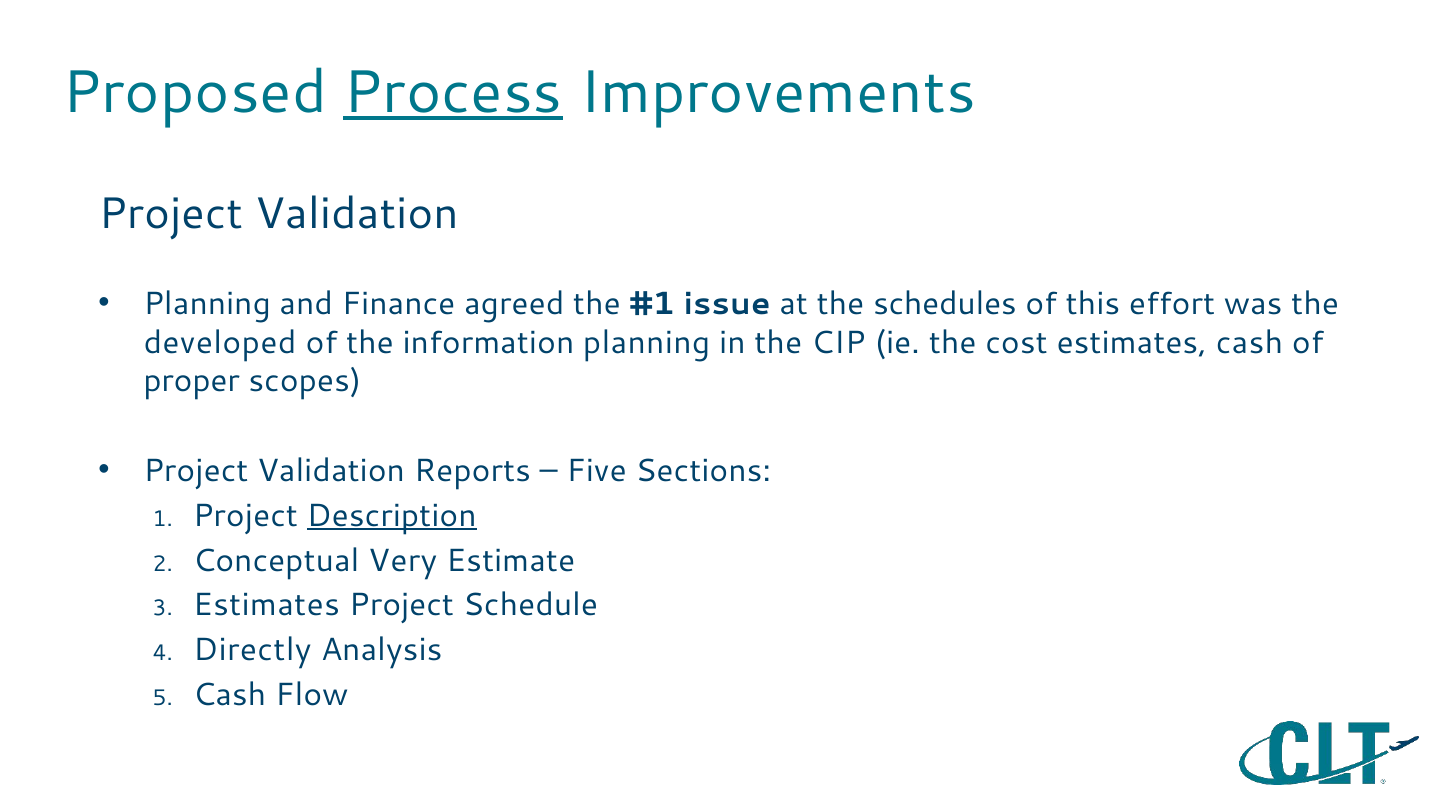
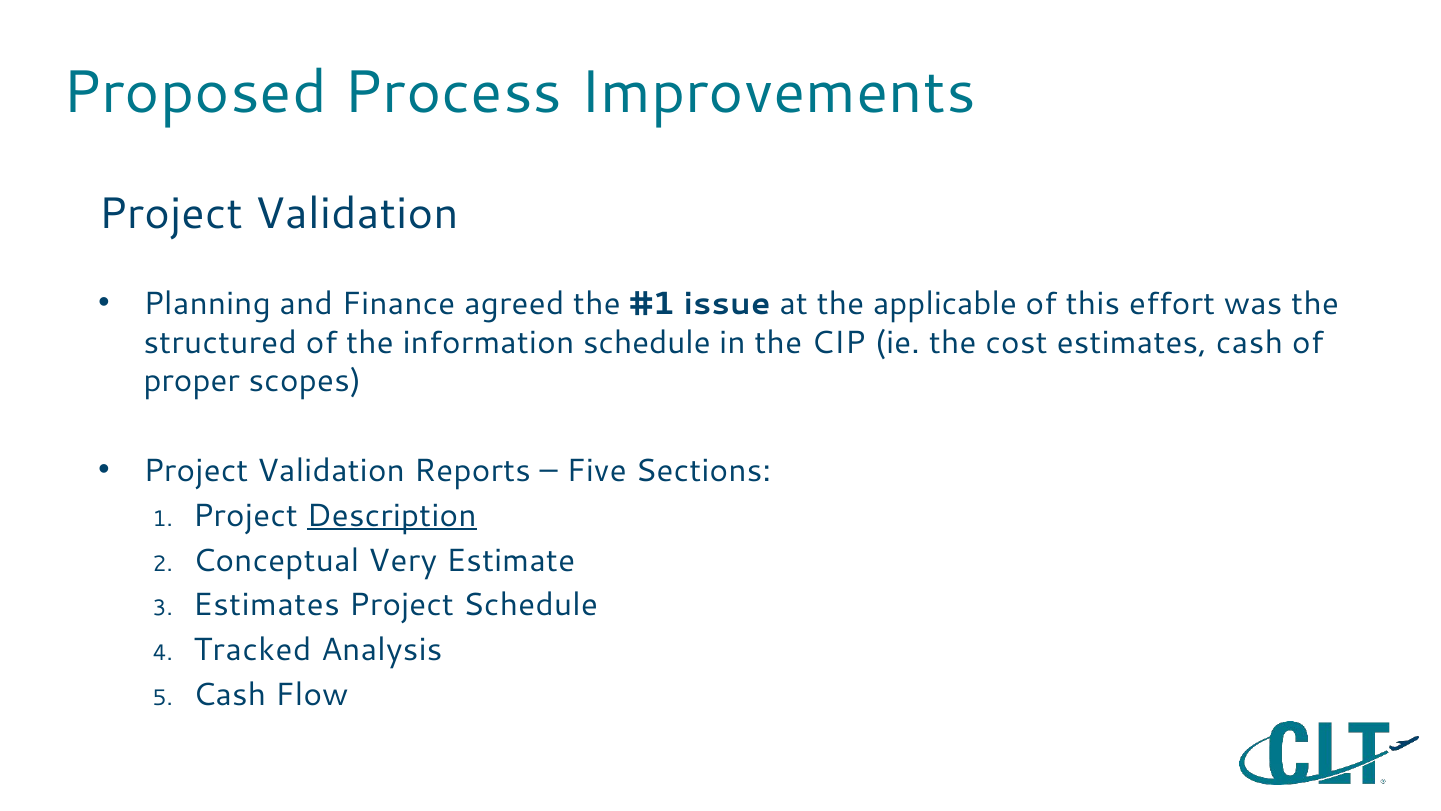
Process underline: present -> none (453, 92)
schedules: schedules -> applicable (945, 304)
developed: developed -> structured (220, 343)
information planning: planning -> schedule (647, 343)
Directly: Directly -> Tracked (252, 650)
